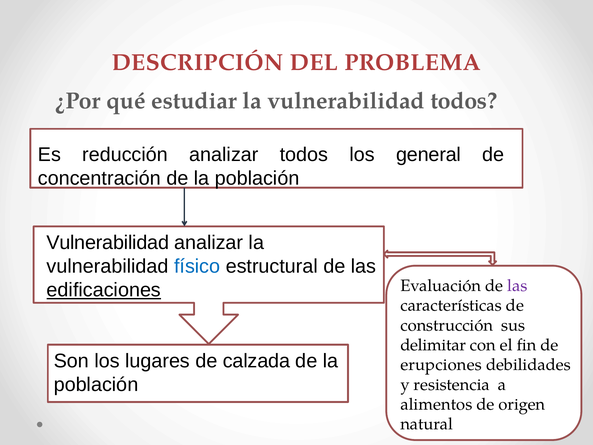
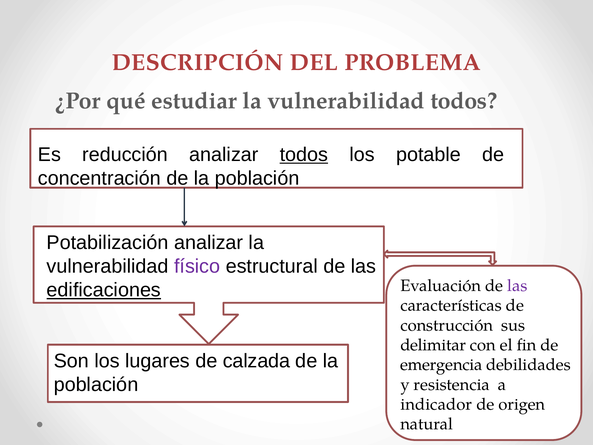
todos underline: none -> present (304, 155)
general: general -> potable (428, 155)
Vulnerabilidad: Vulnerabilidad -> Potabilización (108, 242)
físico colour: blue -> purple (197, 266)
erupciones: erupciones -> emergencia (441, 365)
alimentos: alimentos -> indicador (436, 404)
